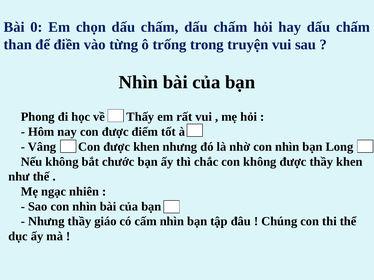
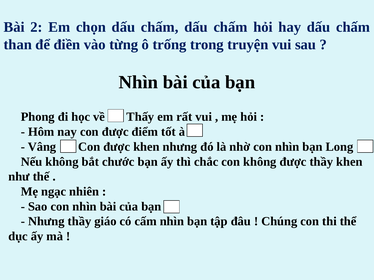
0: 0 -> 2 (36, 27)
